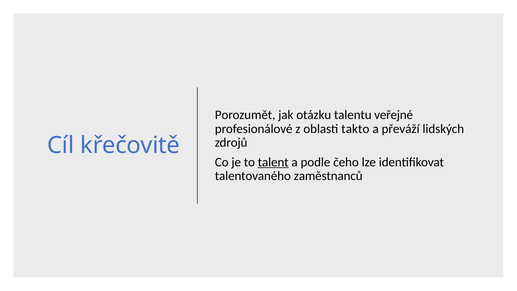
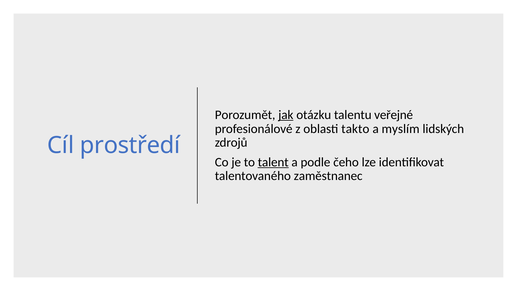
jak underline: none -> present (286, 115)
převáží: převáží -> myslím (401, 129)
křečovitě: křečovitě -> prostředí (130, 145)
zaměstnanců: zaměstnanců -> zaměstnanec (328, 176)
